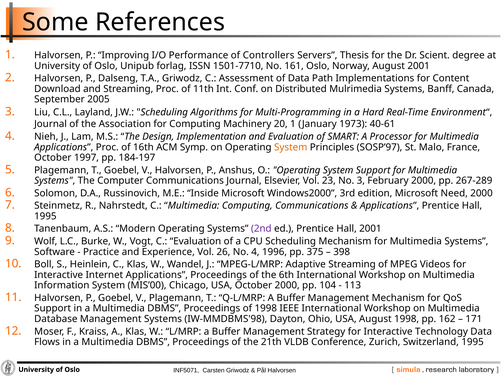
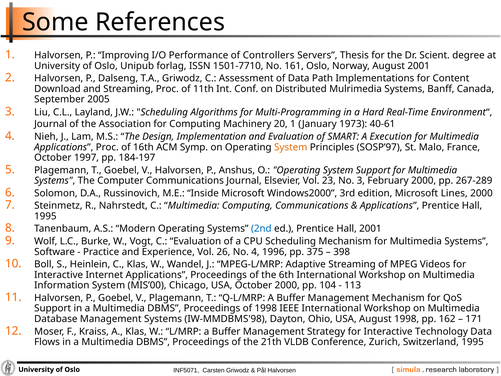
Processor: Processor -> Execution (391, 137)
Need: Need -> Lines (454, 193)
2nd colour: purple -> blue (261, 229)
